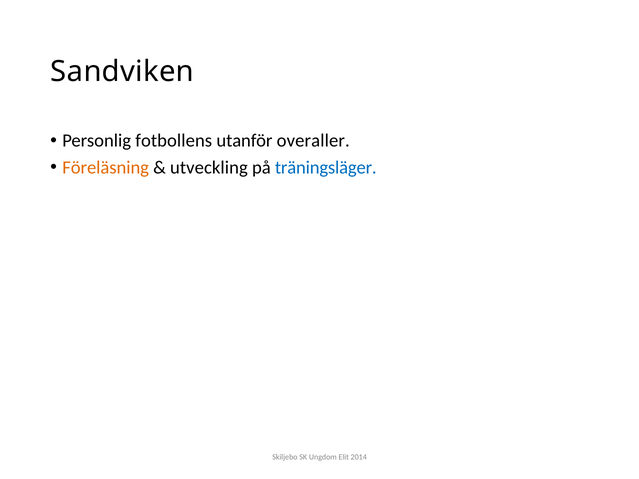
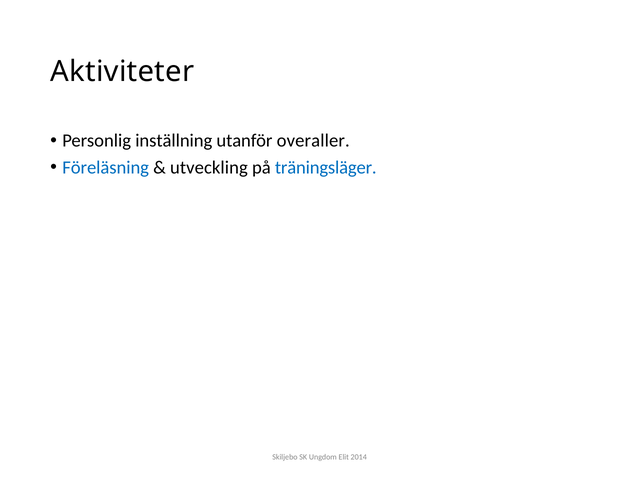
Sandviken: Sandviken -> Aktiviteter (122, 72)
fotbollens: fotbollens -> inställning (174, 141)
Föreläsning colour: orange -> blue (106, 168)
